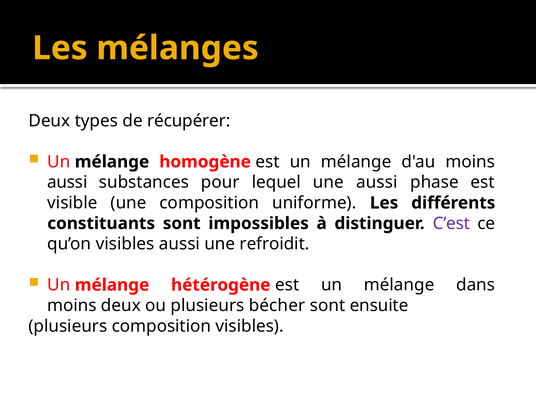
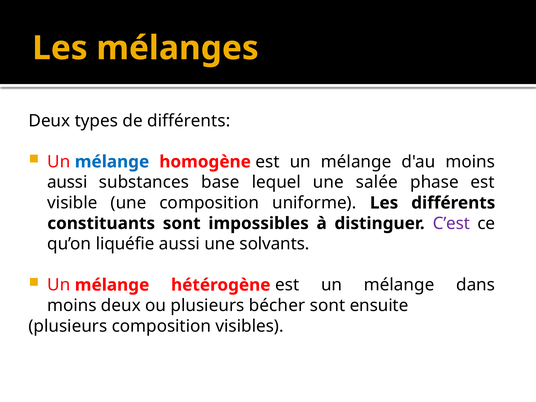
de récupérer: récupérer -> différents (189, 121)
mélange colour: black -> blue (112, 162)
pour: pour -> base (220, 182)
une aussi: aussi -> salée (377, 182)
qu’on visibles: visibles -> liquéfie (125, 244)
refroidit: refroidit -> solvants (275, 244)
